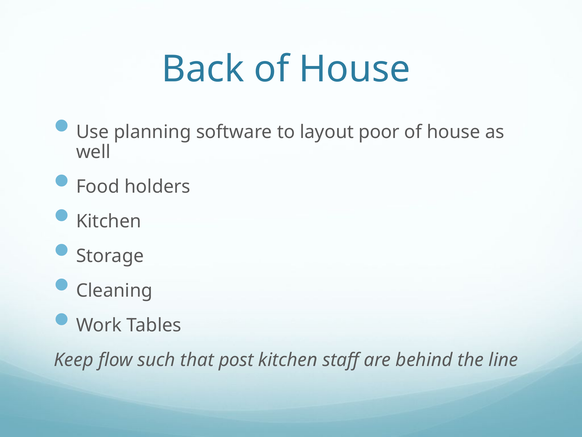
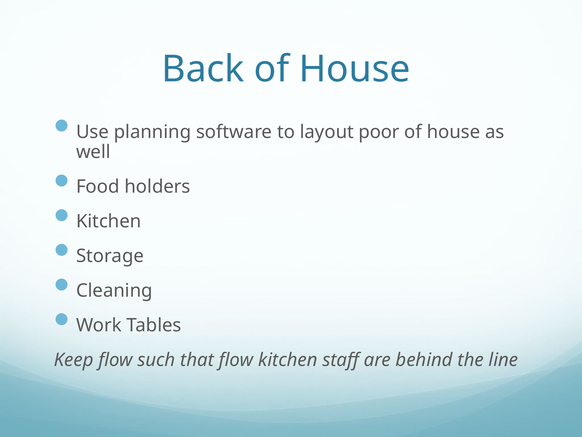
that post: post -> flow (236, 360)
